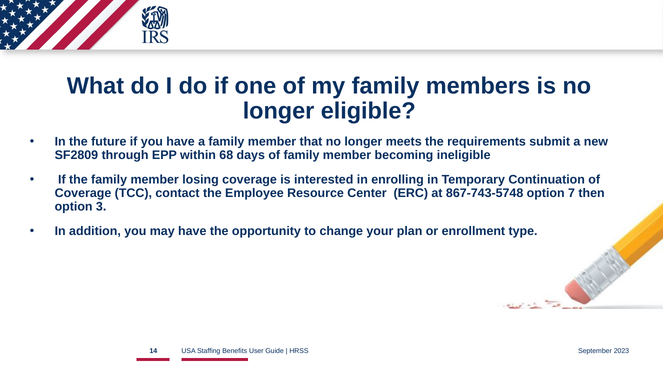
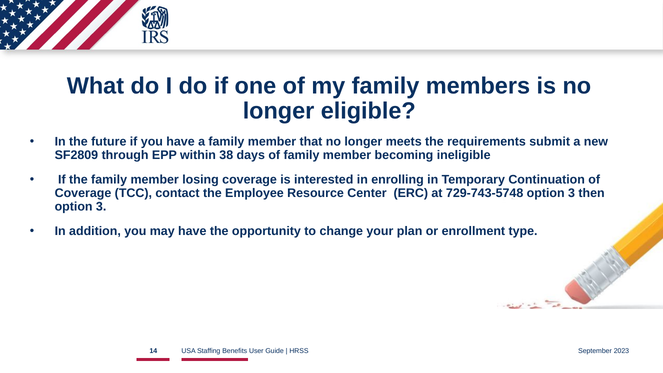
68: 68 -> 38 (226, 155)
867-743-5748: 867-743-5748 -> 729-743-5748 (485, 193)
7: 7 -> 3 (572, 193)
